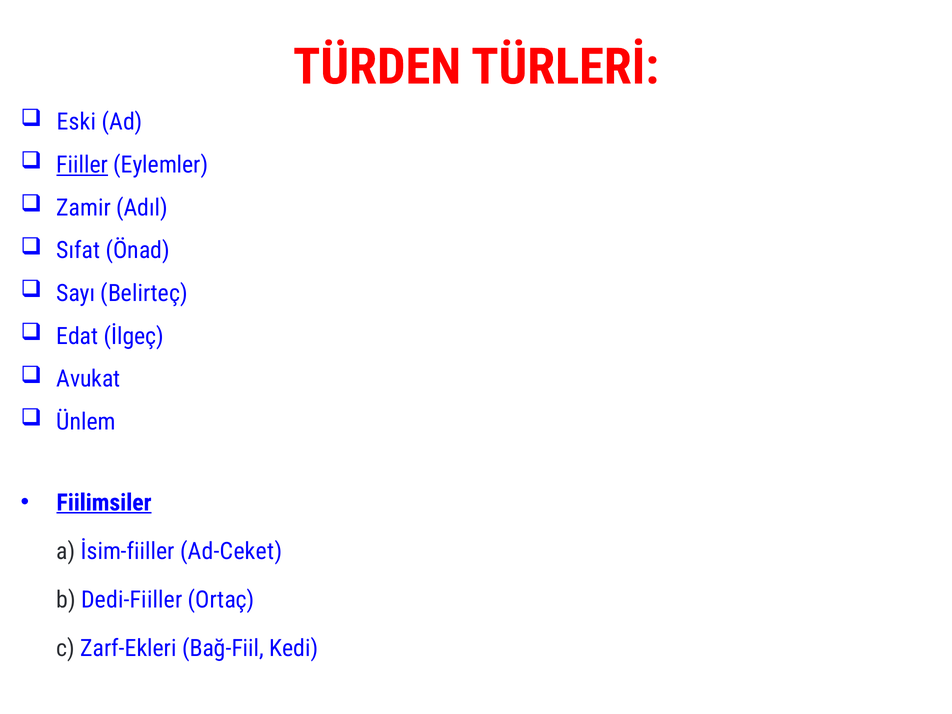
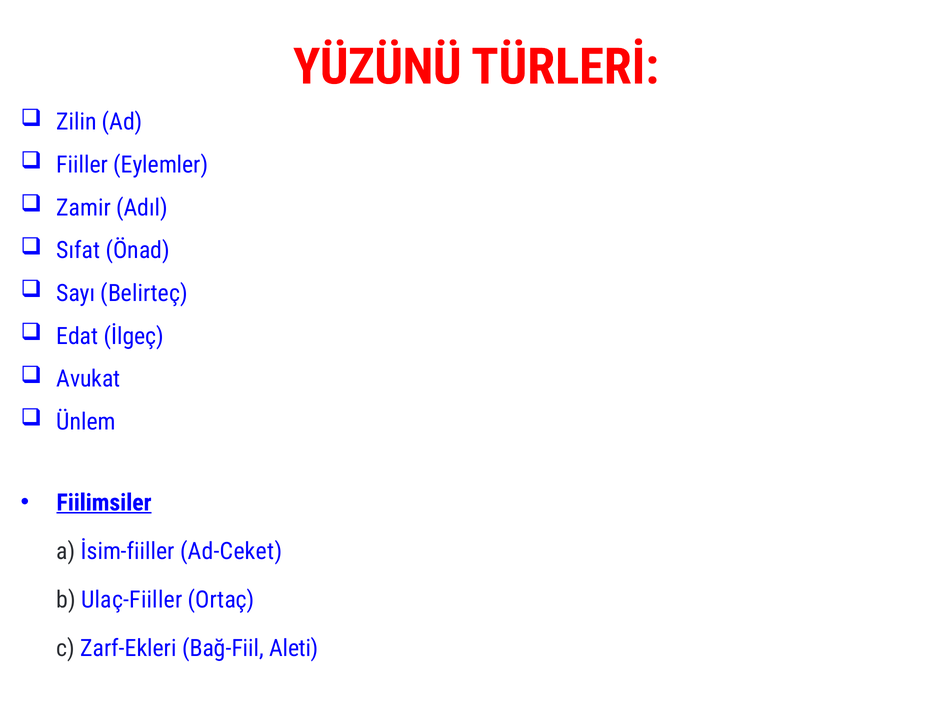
TÜRDEN: TÜRDEN -> YÜZÜNÜ (377, 67)
Eski: Eski -> Zilin (77, 122)
Fiiller underline: present -> none (82, 165)
Dedi-Fiiller: Dedi-Fiiller -> Ulaç-Fiiller (132, 600)
Kedi: Kedi -> Aleti (294, 648)
